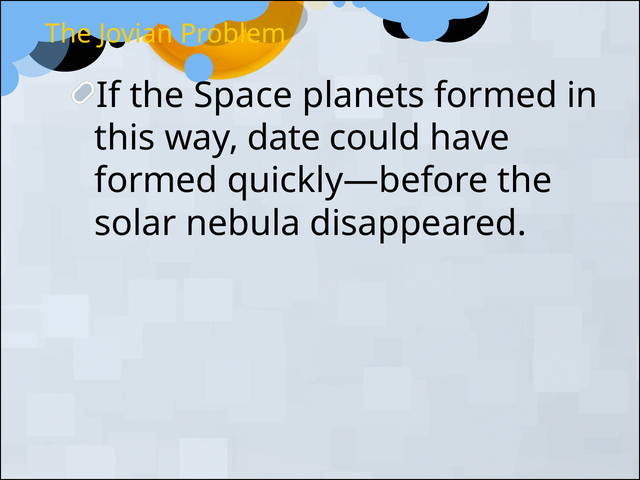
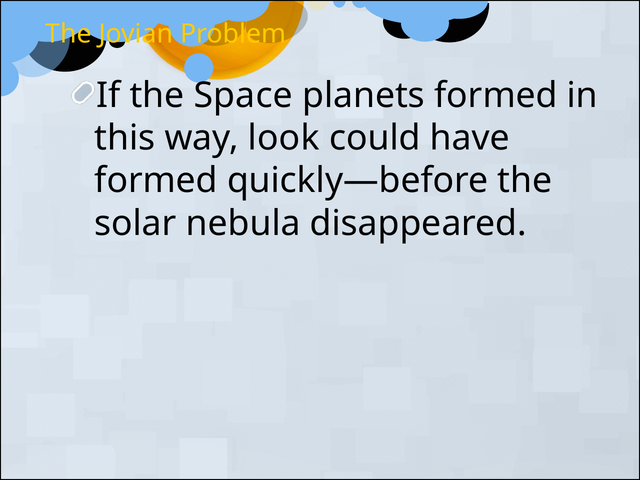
date: date -> look (284, 138)
